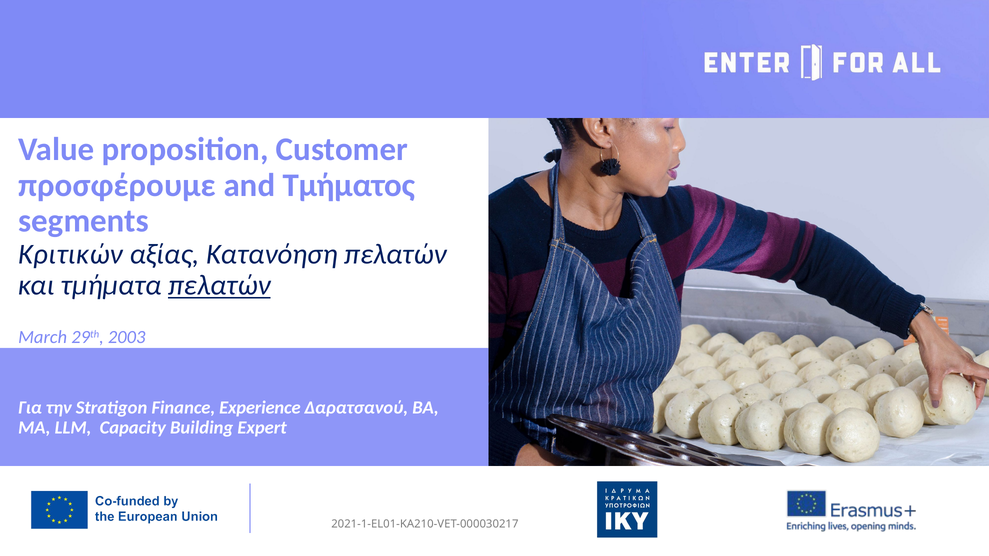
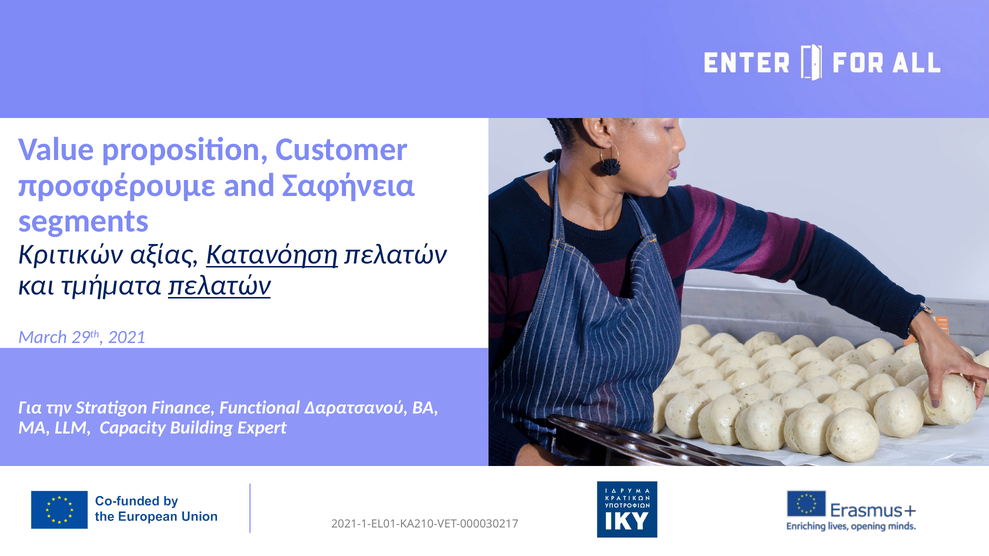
Τμήματος: Τμήματος -> Σαφήνεια (349, 185)
Κατανόηση underline: none -> present (272, 254)
2003: 2003 -> 2021 (127, 337)
Experience: Experience -> Functional (260, 408)
